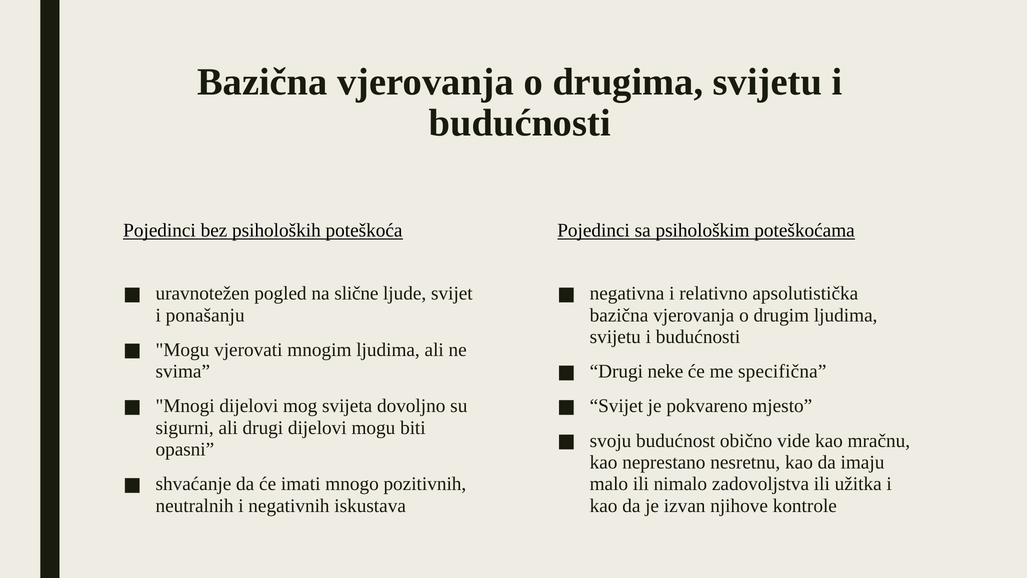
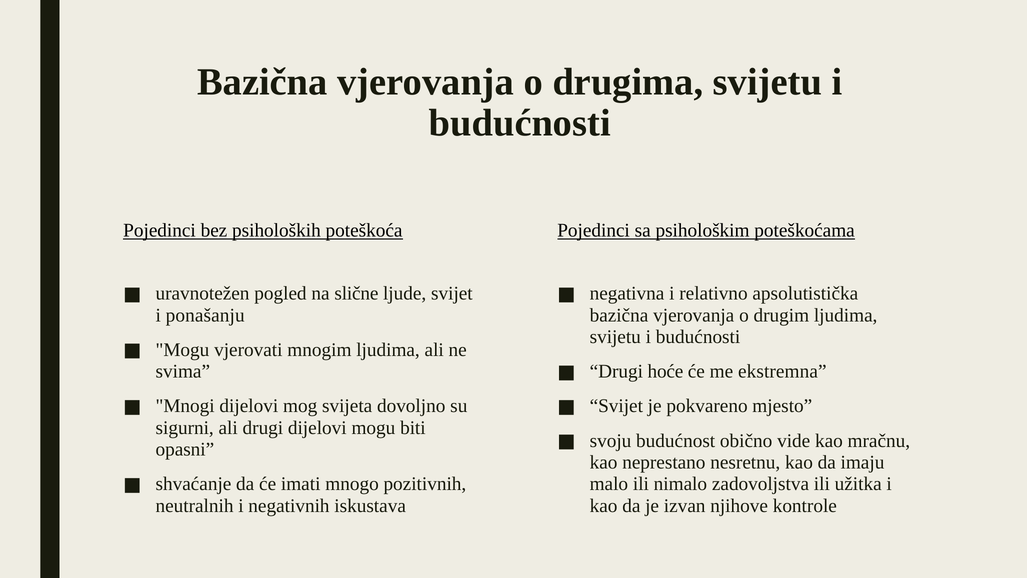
neke: neke -> hoće (665, 371)
specifična: specifična -> ekstremna (782, 371)
